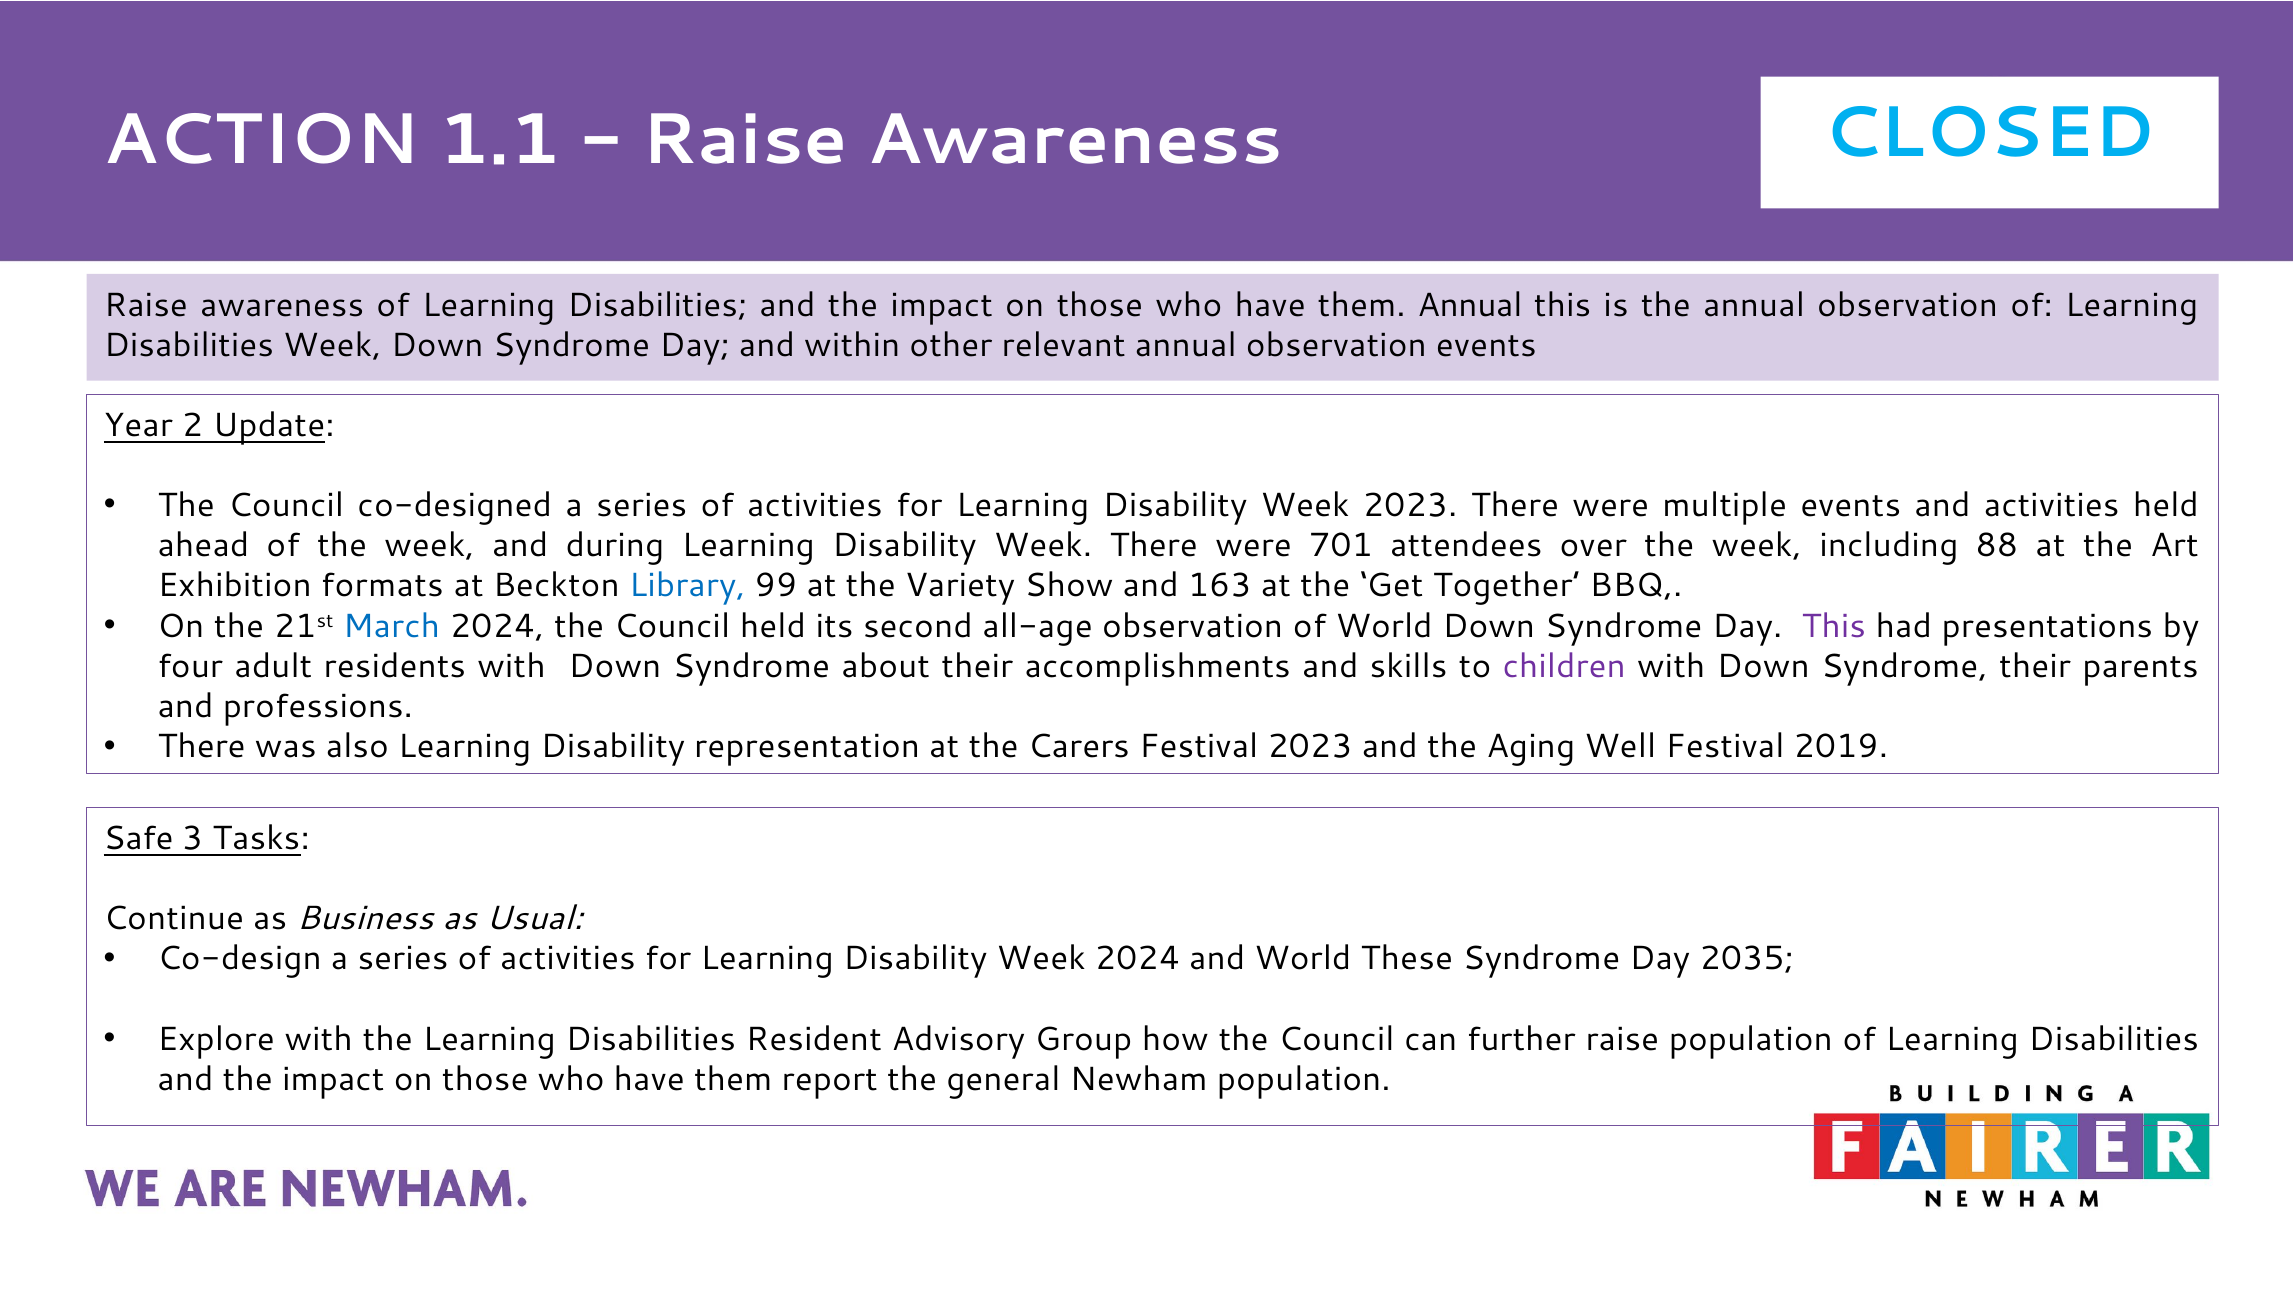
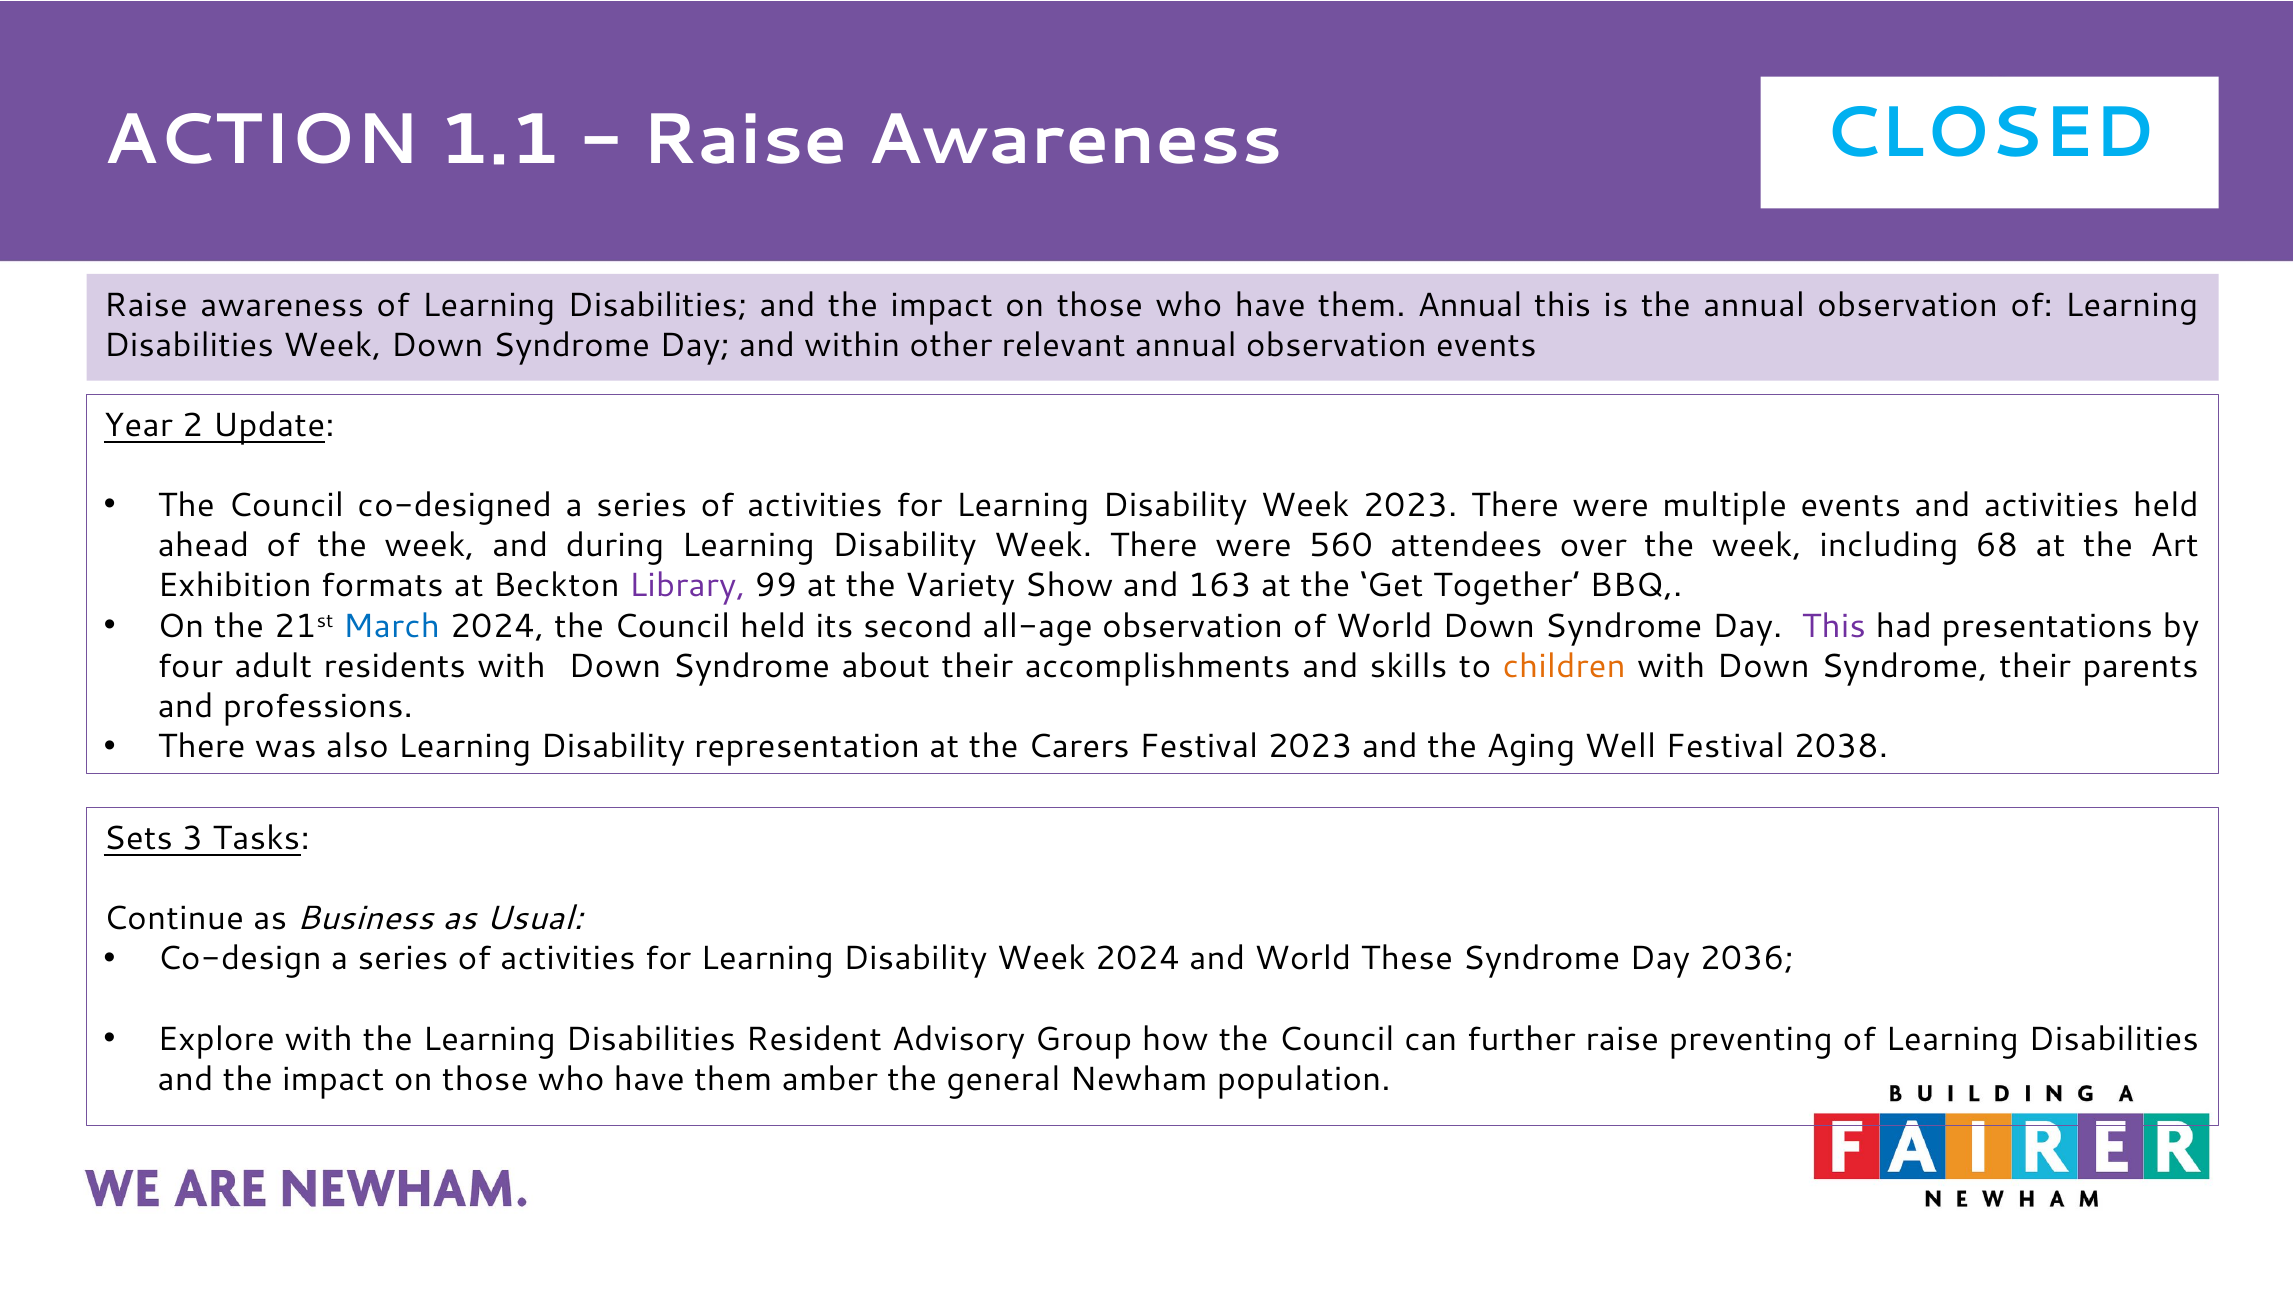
701: 701 -> 560 (1341, 546)
88: 88 -> 68 (1997, 546)
Library colour: blue -> purple (687, 586)
children colour: purple -> orange (1564, 666)
2019: 2019 -> 2038 (1841, 747)
Safe: Safe -> Sets (138, 838)
2035: 2035 -> 2036 (1747, 959)
raise population: population -> preventing (1751, 1039)
report: report -> amber (830, 1079)
